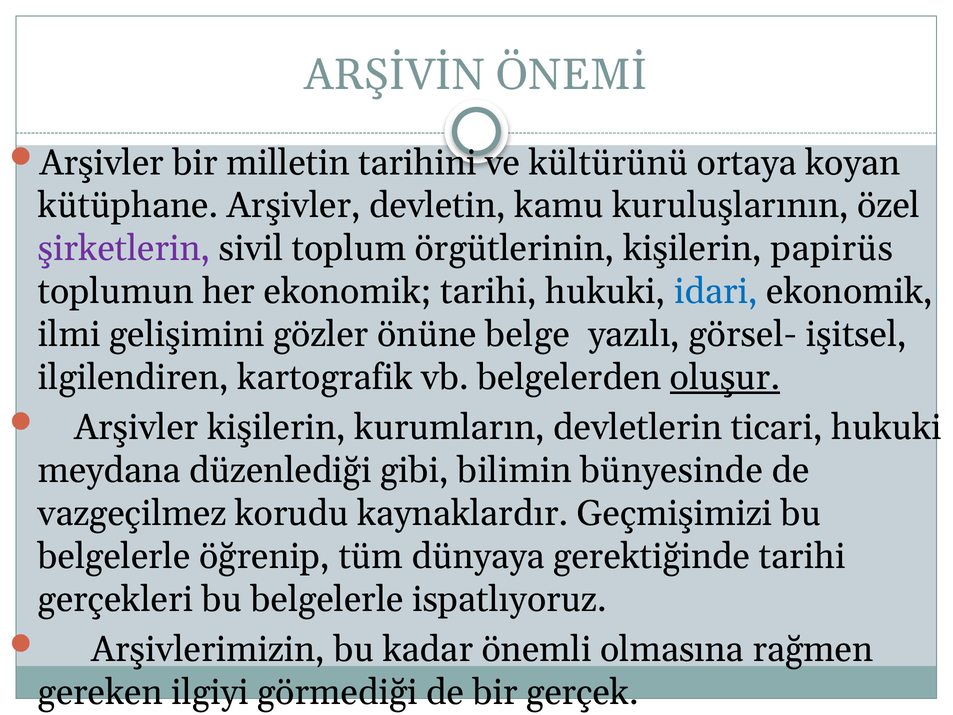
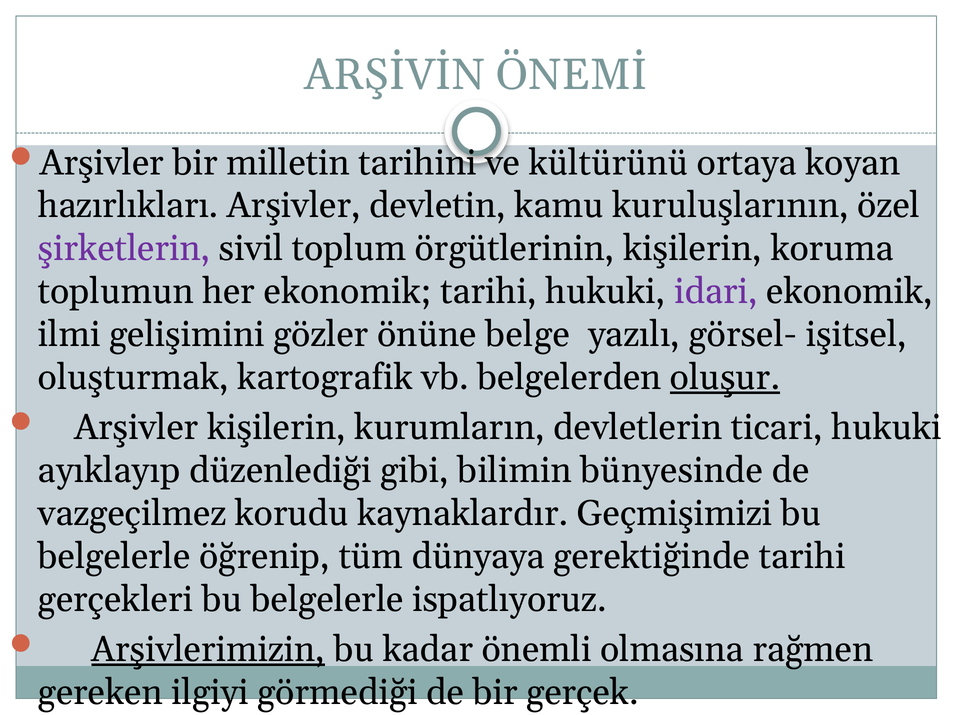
kütüphane: kütüphane -> hazırlıkları (128, 206)
papirüs: papirüs -> koruma (832, 249)
idari colour: blue -> purple (716, 291)
ilgilendiren: ilgilendiren -> oluşturmak (133, 377)
meydana: meydana -> ayıklayıp (109, 470)
Arşivlerimizin underline: none -> present (208, 649)
